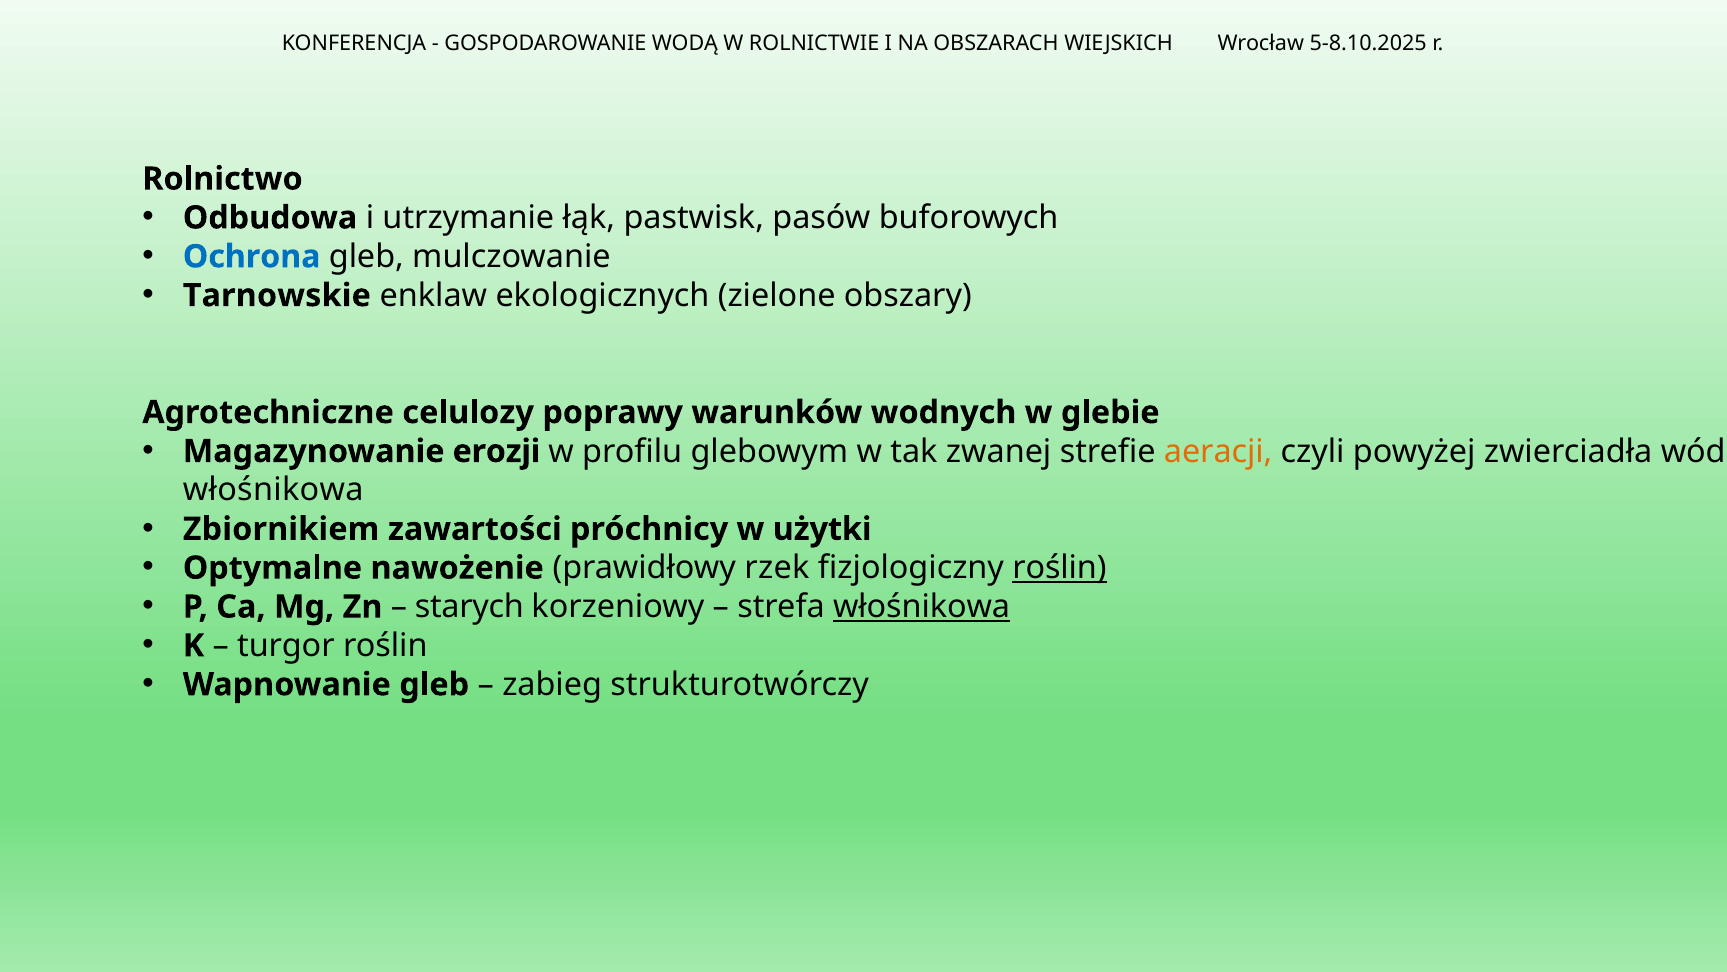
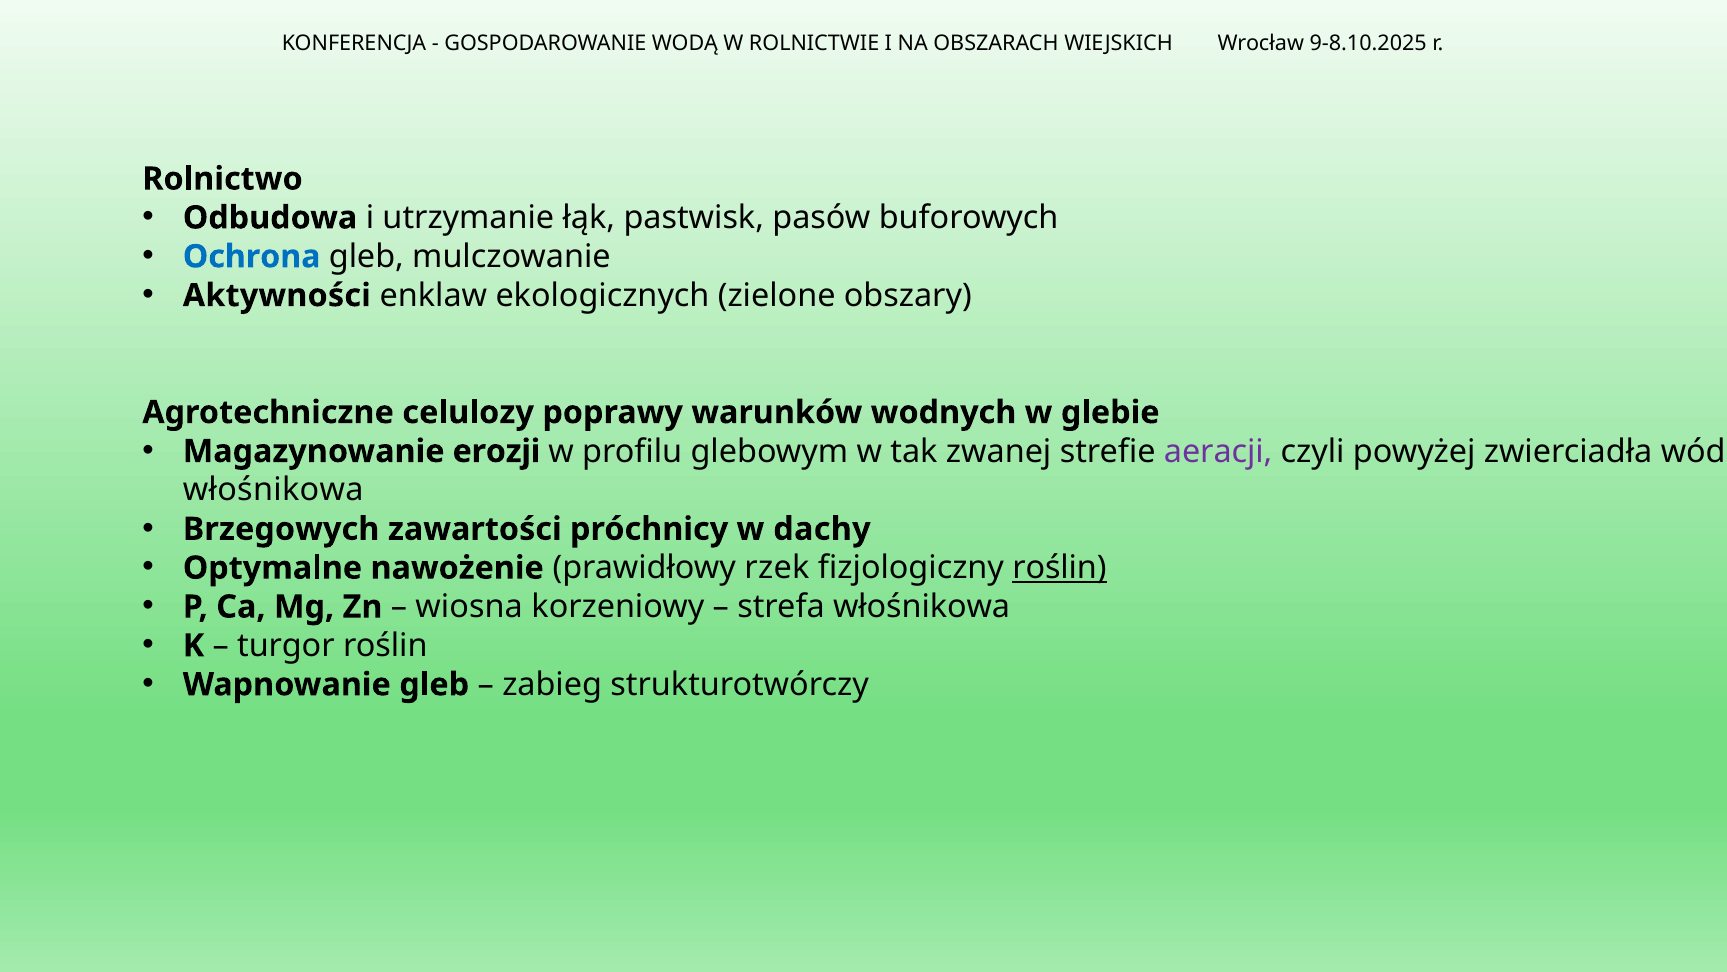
5-8.10.2025: 5-8.10.2025 -> 9-8.10.2025 (1368, 43)
Tarnowskie: Tarnowskie -> Aktywności (277, 295)
aeracji colour: orange -> purple (1218, 451)
Zbiornikiem: Zbiornikiem -> Brzegowych (281, 529)
użytki: użytki -> dachy (822, 529)
starych: starych -> wiosna (469, 607)
włośnikowa underline: present -> none (922, 607)
